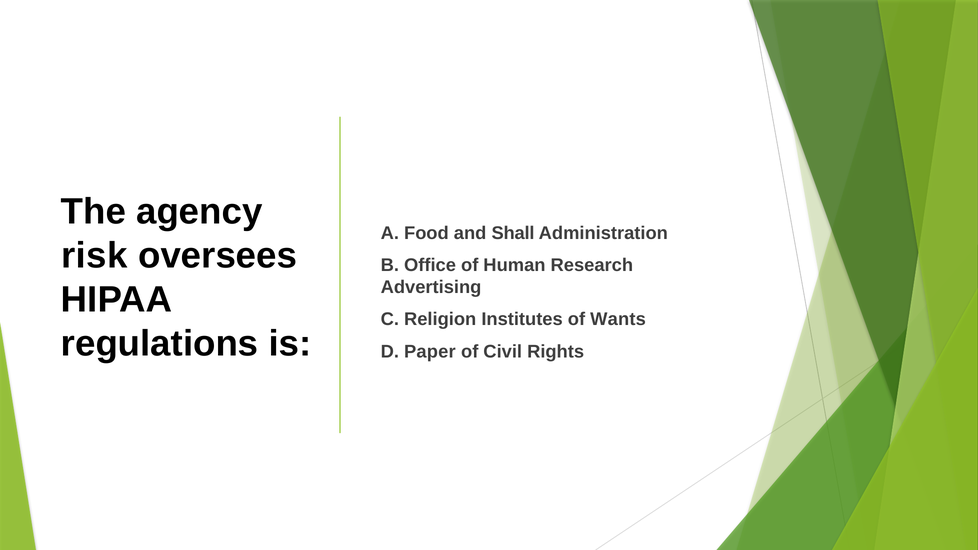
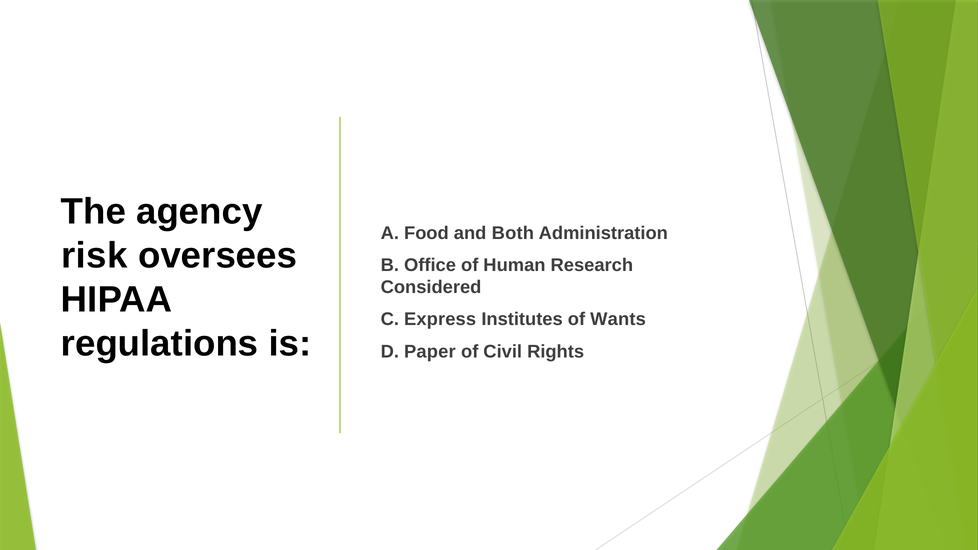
Shall: Shall -> Both (513, 233)
Advertising: Advertising -> Considered (431, 287)
Religion: Religion -> Express (440, 320)
